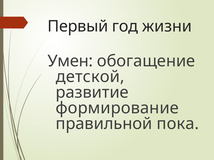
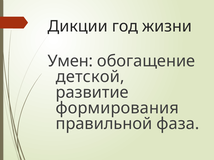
Первый: Первый -> Дикции (78, 26)
формирование: формирование -> формирования (117, 108)
пока: пока -> фаза (178, 124)
